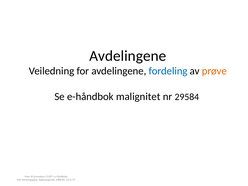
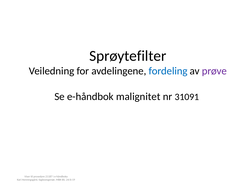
Avdelingene: Avdelingene -> Sprøytefilter (128, 56)
prøve colour: orange -> purple (214, 71)
29584: 29584 -> 31091 (187, 97)
